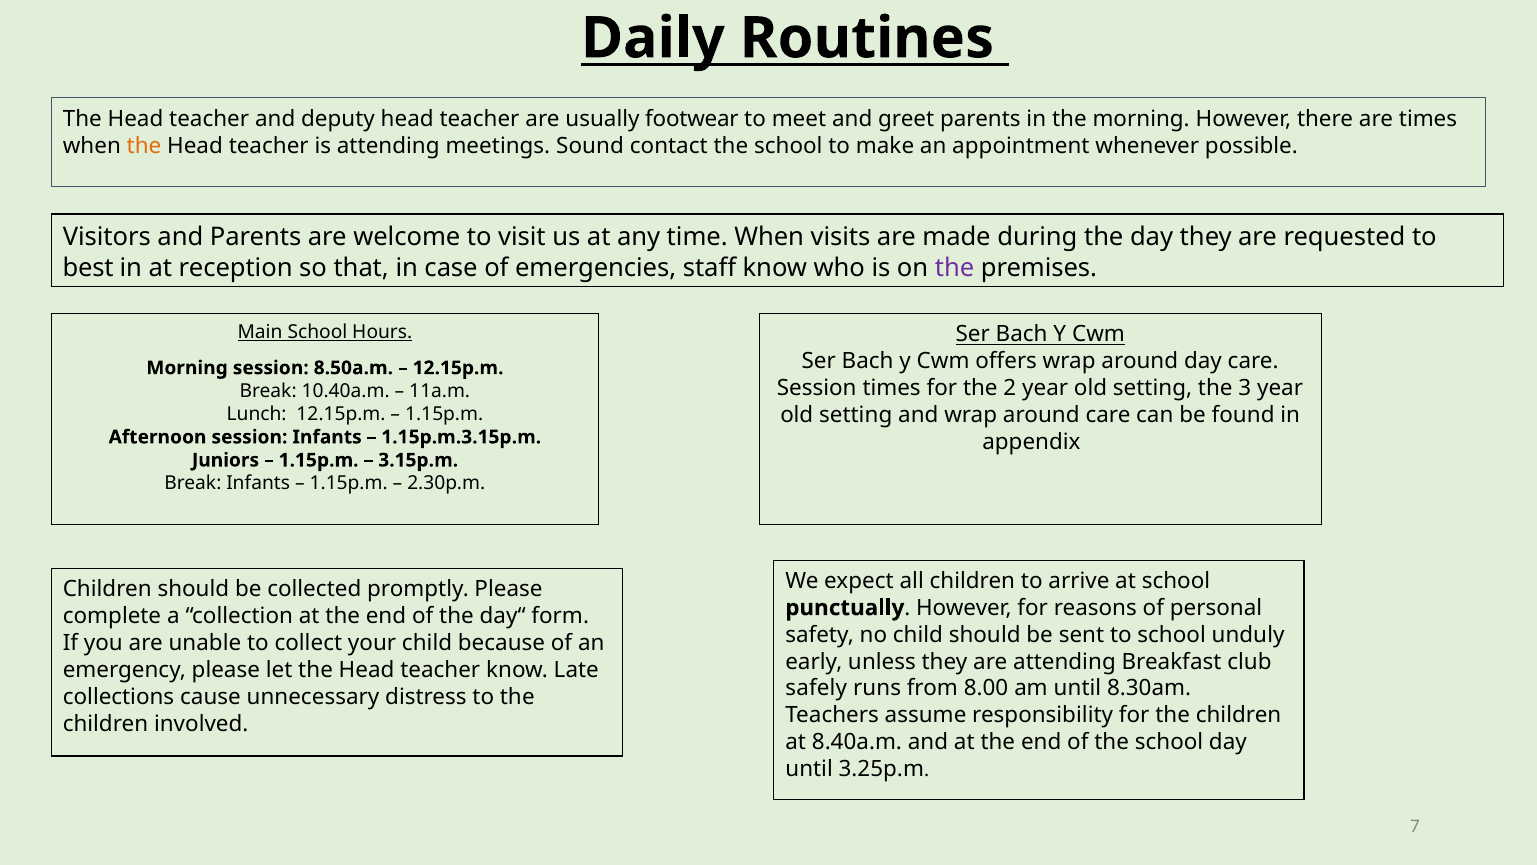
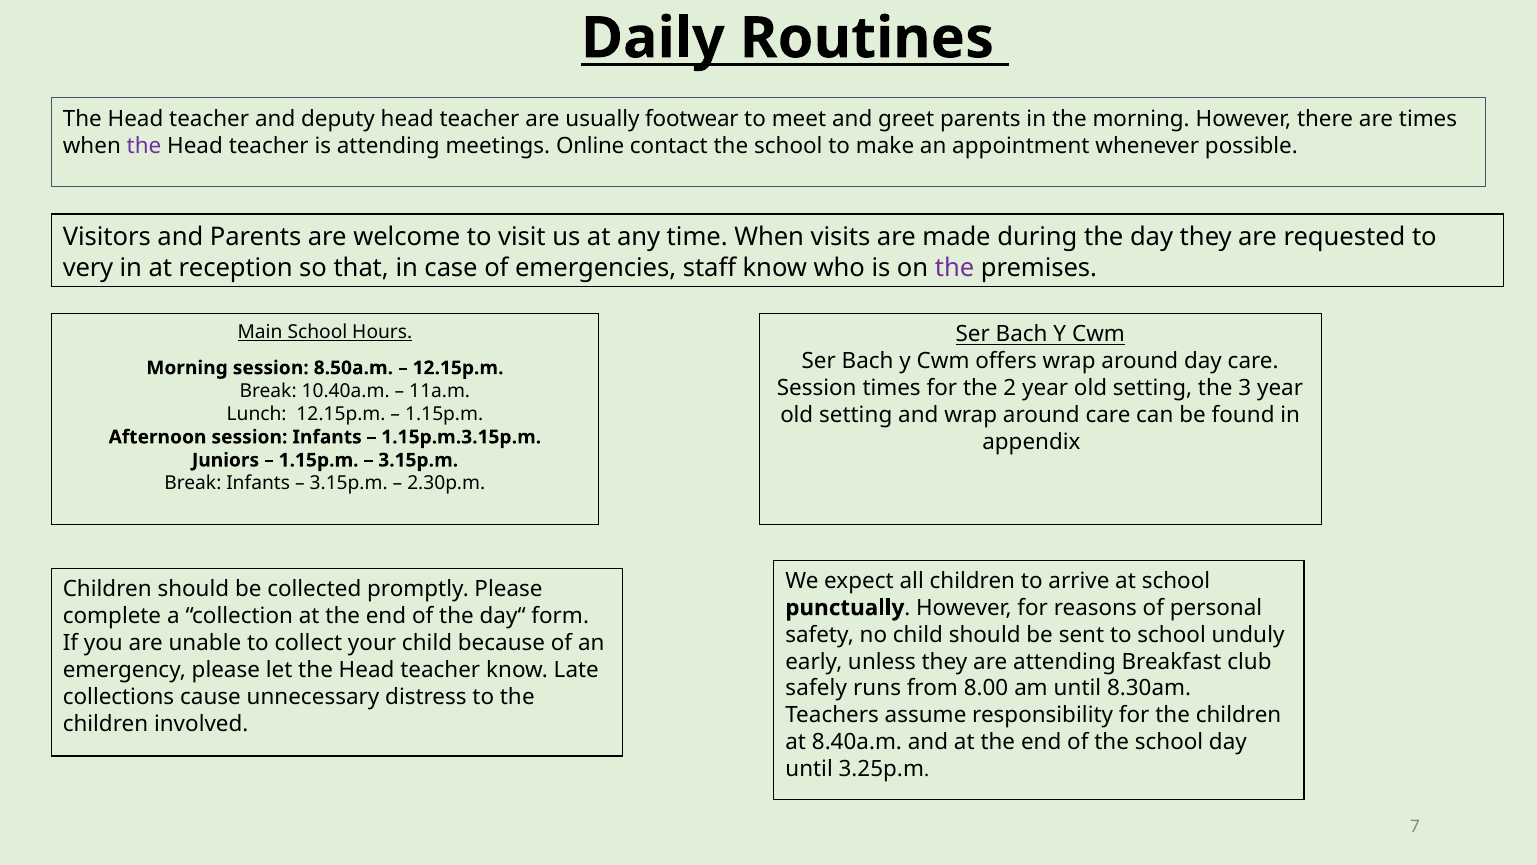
the colour: orange -> purple (144, 146)
Sound: Sound -> Online (590, 146)
best: best -> very (88, 267)
1.15p.m: 1.15p.m -> 3.15p.m (349, 483)
